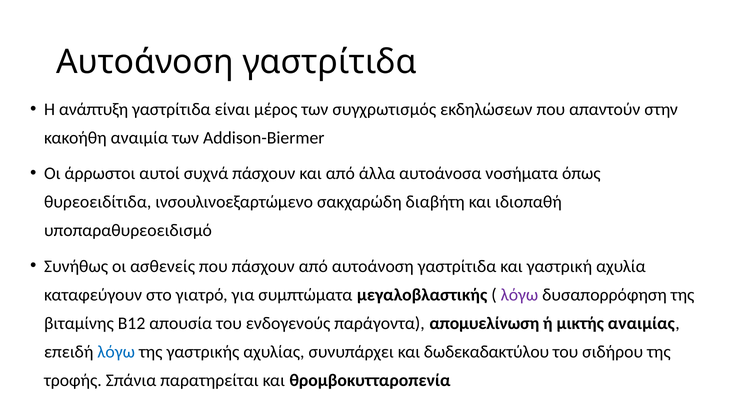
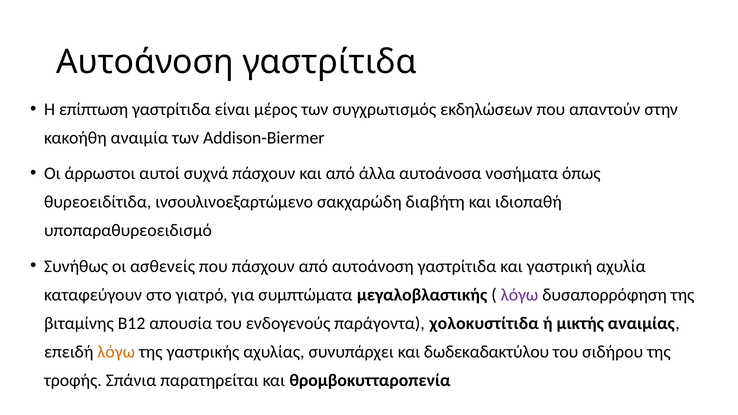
ανάπτυξη: ανάπτυξη -> επίπτωση (94, 109)
απομυελίνωση: απομυελίνωση -> χολοκυστίτιδα (484, 323)
λόγω colour: blue -> orange (116, 352)
